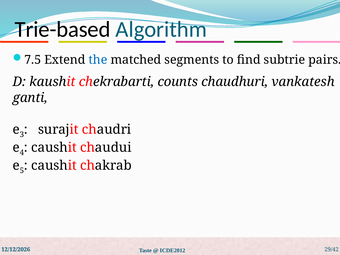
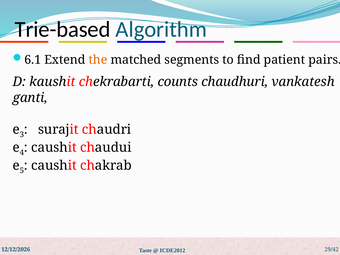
7.5: 7.5 -> 6.1 (33, 60)
the colour: blue -> orange (98, 60)
subtrie: subtrie -> patient (284, 60)
